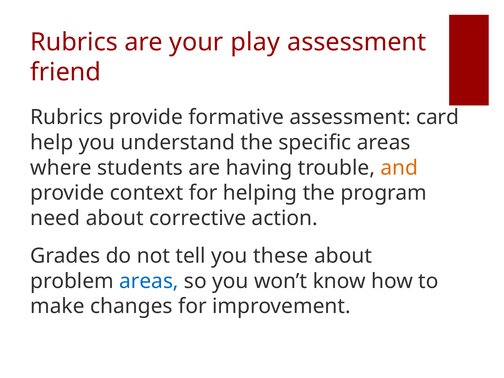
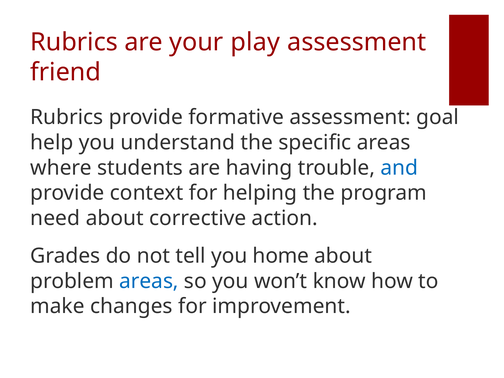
card: card -> goal (438, 117)
and colour: orange -> blue (399, 168)
these: these -> home (281, 256)
